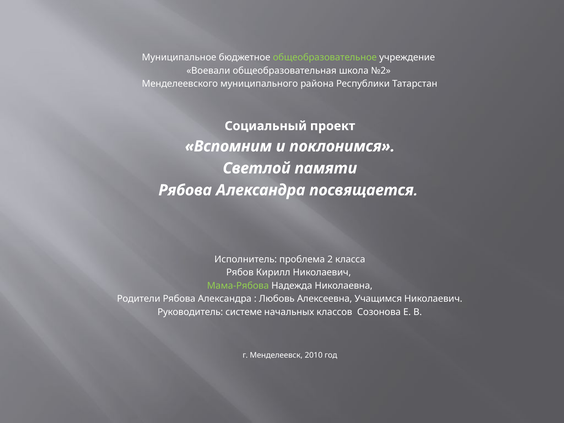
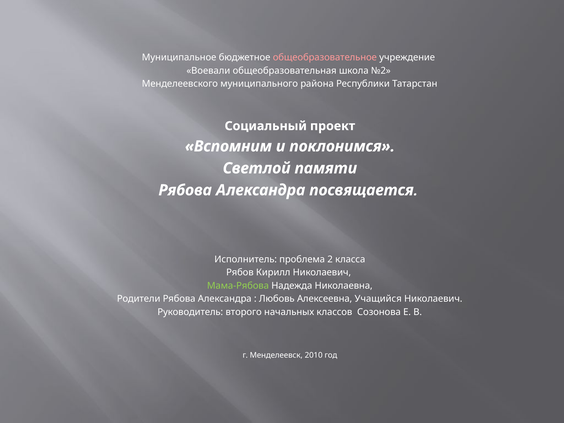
общеобразовательное colour: light green -> pink (325, 57)
Учащимся: Учащимся -> Учащийся (378, 299)
системе: системе -> второго (244, 312)
